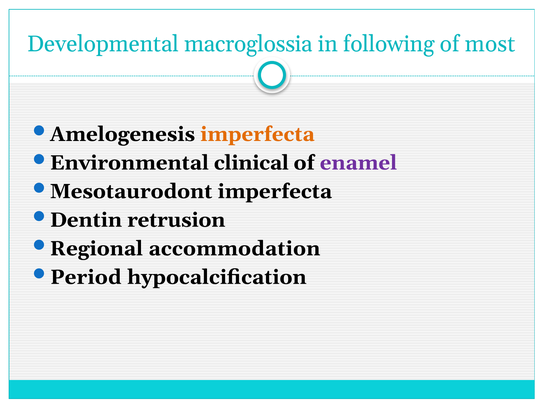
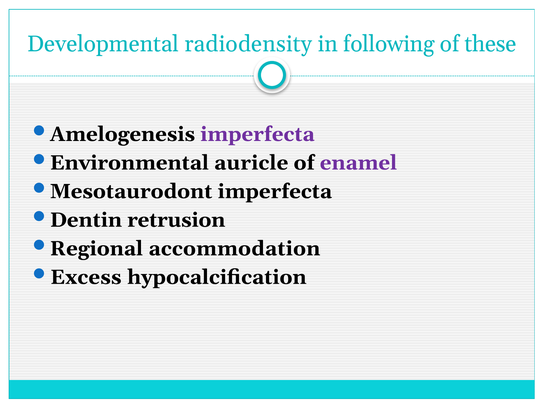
macroglossia: macroglossia -> radiodensity (248, 44)
most: most -> these (490, 44)
imperfecta colour: orange -> purple (257, 134)
clinical: clinical -> auricle (251, 163)
Period: Period -> Excess (86, 277)
